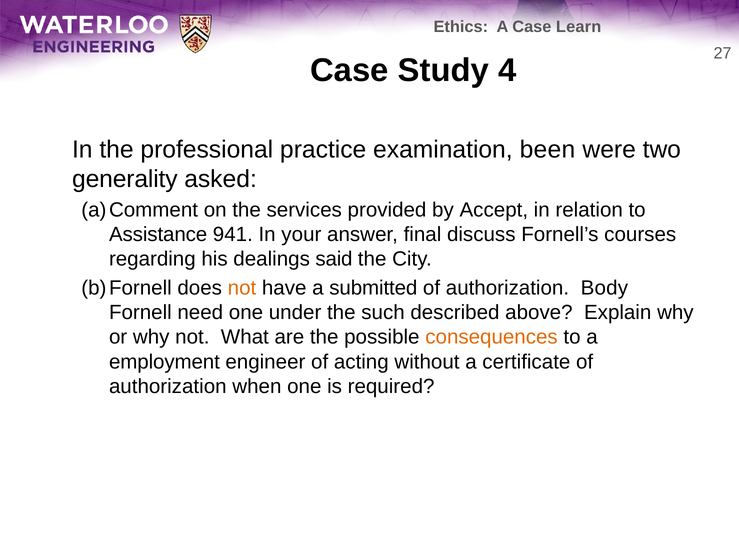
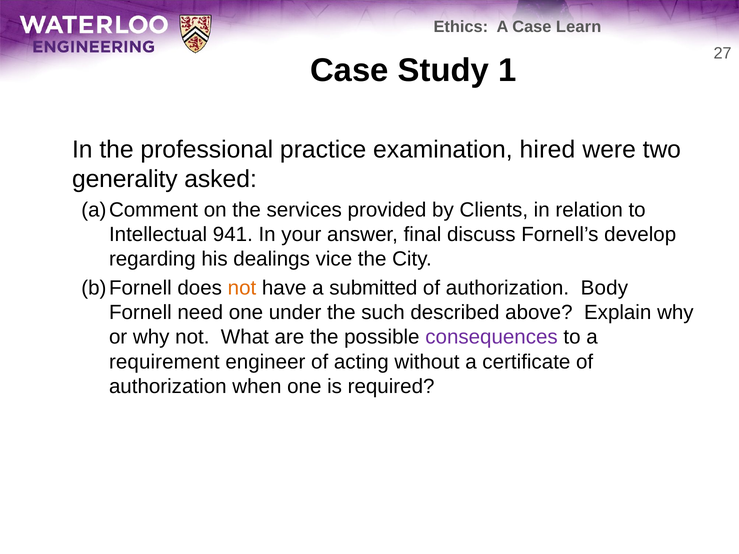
4: 4 -> 1 (507, 71)
been: been -> hired (547, 150)
Accept: Accept -> Clients (494, 210)
Assistance: Assistance -> Intellectual (158, 235)
courses: courses -> develop (640, 235)
said: said -> vice (334, 259)
consequences colour: orange -> purple (492, 337)
employment: employment -> requirement (164, 362)
